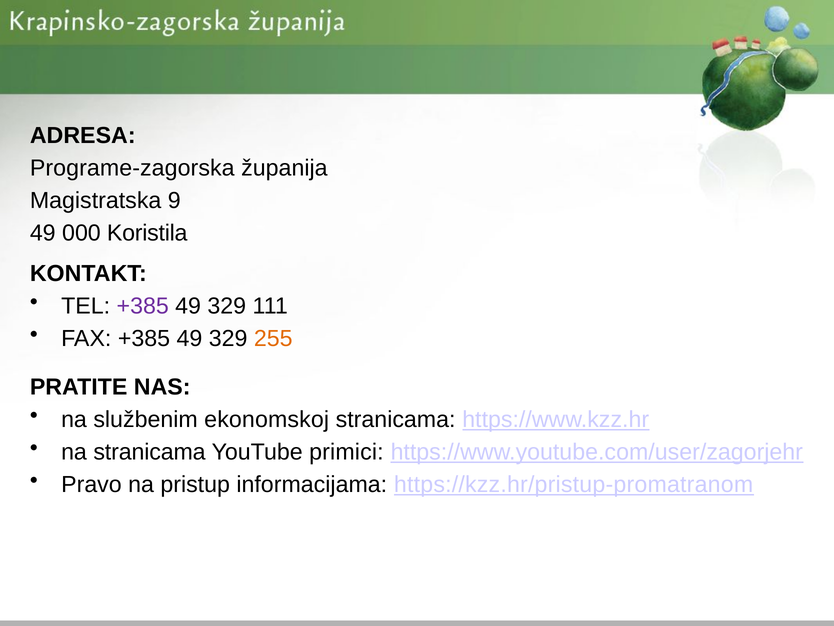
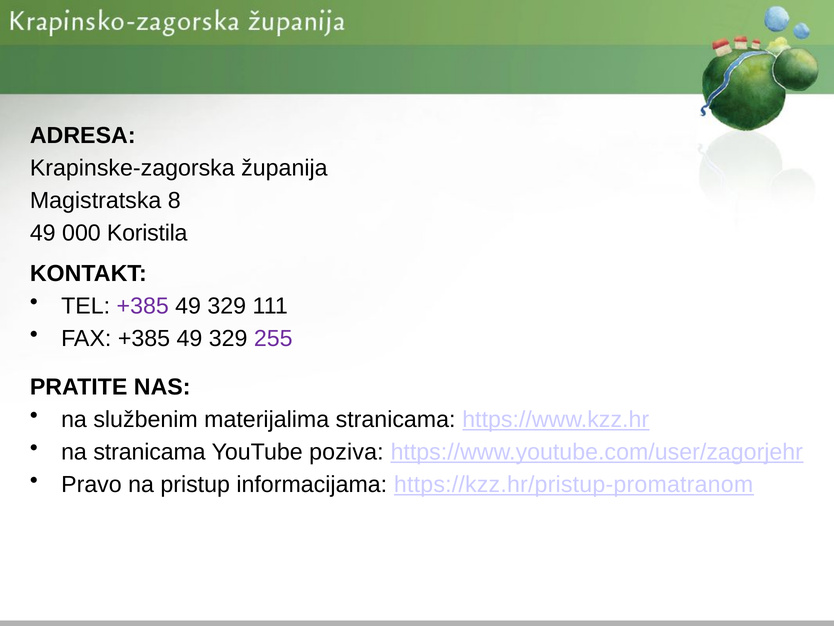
Programe-zagorska: Programe-zagorska -> Krapinske-zagorska (132, 168)
9: 9 -> 8 (174, 200)
255 colour: orange -> purple (273, 338)
ekonomskoj: ekonomskoj -> materijalima (267, 419)
primici: primici -> poziva (346, 452)
